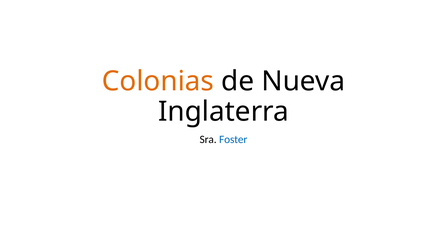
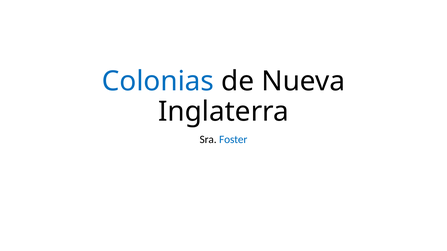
Colonias colour: orange -> blue (158, 82)
